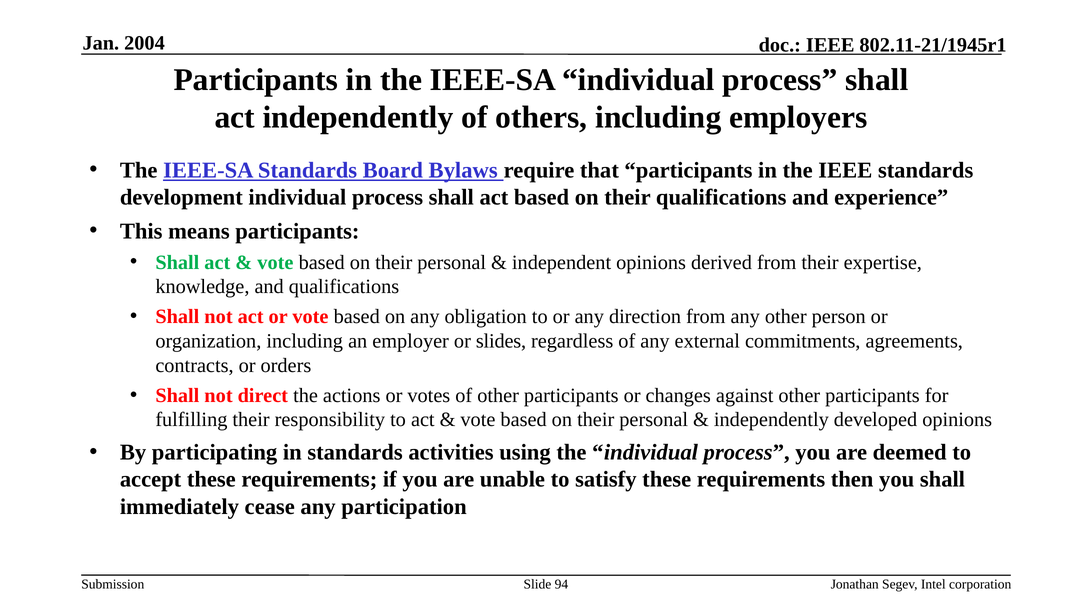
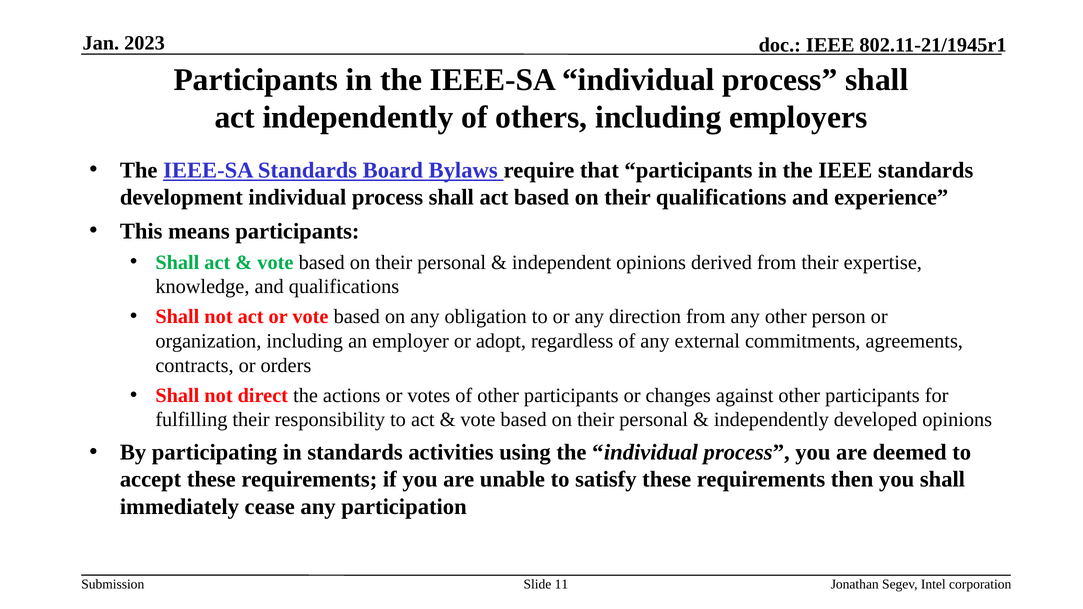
2004: 2004 -> 2023 (144, 43)
slides: slides -> adopt (501, 341)
94: 94 -> 11 (561, 584)
